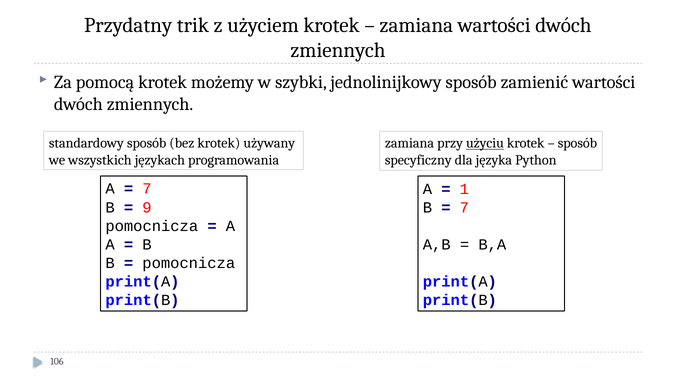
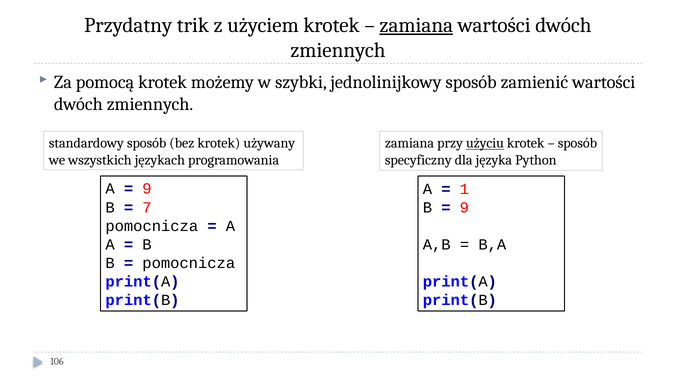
zamiana underline: none -> present (416, 25)
7: 7 -> 9 (147, 189)
9: 9 -> 7 (147, 208)
7: 7 -> 9 (464, 208)
